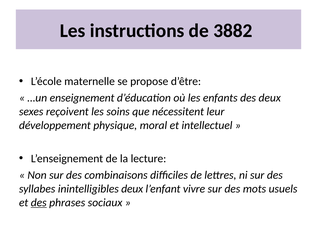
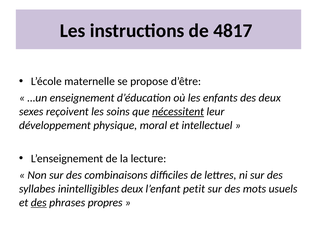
3882: 3882 -> 4817 (233, 31)
nécessitent underline: none -> present (178, 112)
vivre: vivre -> petit (194, 189)
sociaux: sociaux -> propres (105, 202)
